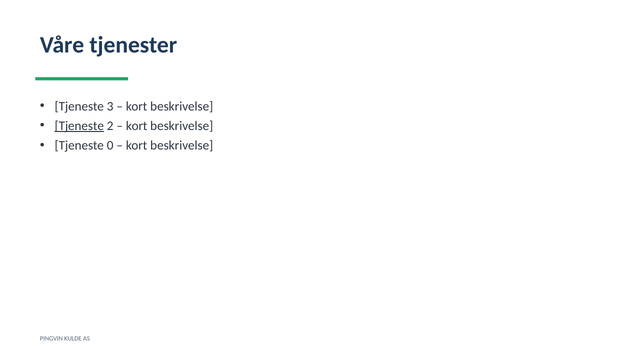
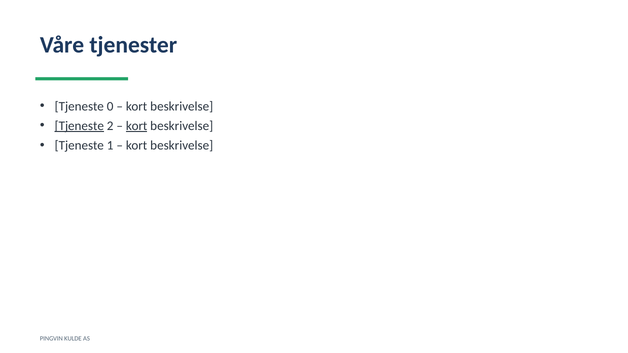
3: 3 -> 0 (110, 106)
kort underline: none -> present (137, 126)
0: 0 -> 1 (110, 146)
